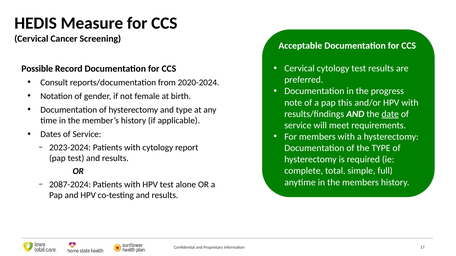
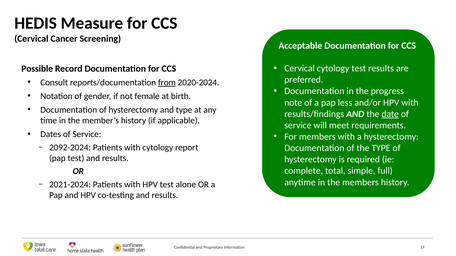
from underline: none -> present (167, 83)
this: this -> less (345, 103)
2023-2024: 2023-2024 -> 2092-2024 (70, 148)
2087-2024: 2087-2024 -> 2021-2024 (70, 185)
